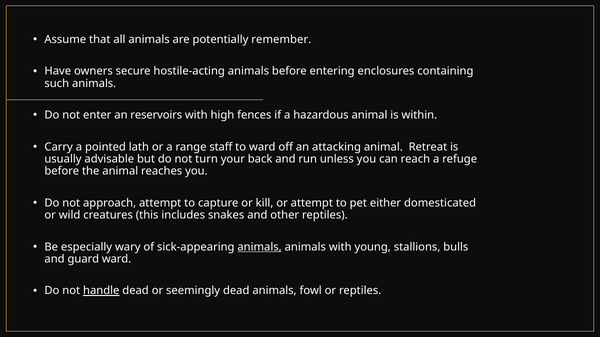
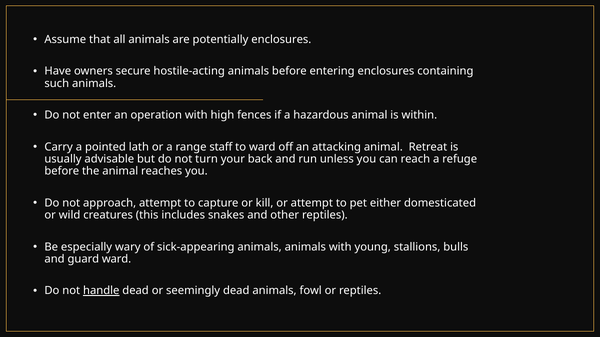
potentially remember: remember -> enclosures (281, 40)
reservoirs: reservoirs -> operation (156, 115)
animals underline: present -> none (260, 247)
